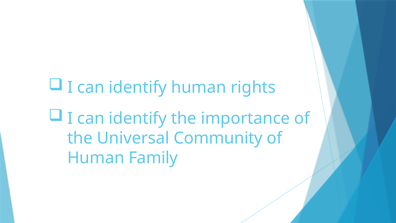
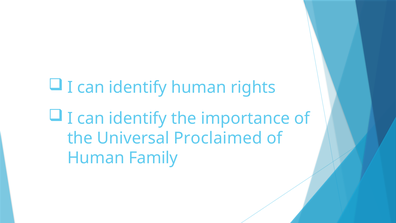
Community: Community -> Proclaimed (218, 138)
